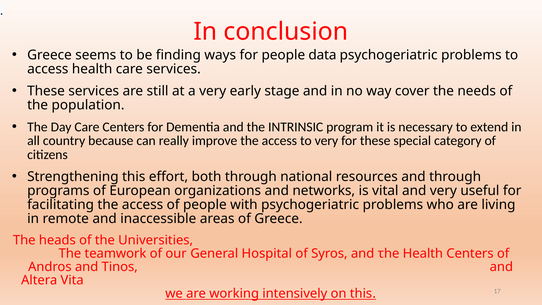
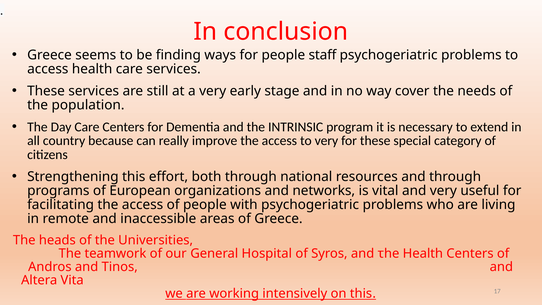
data: data -> staff (322, 55)
